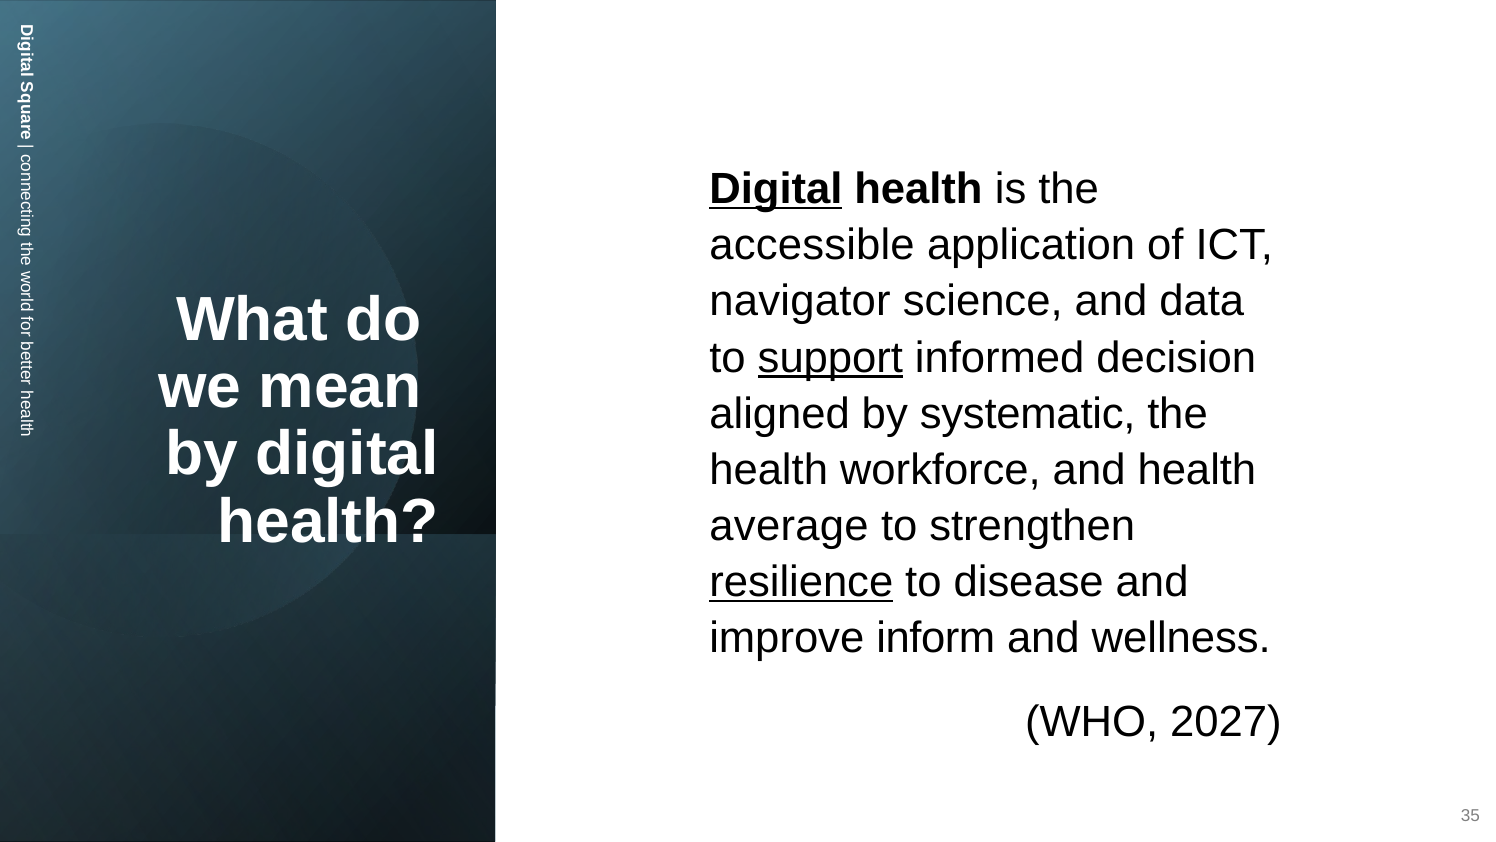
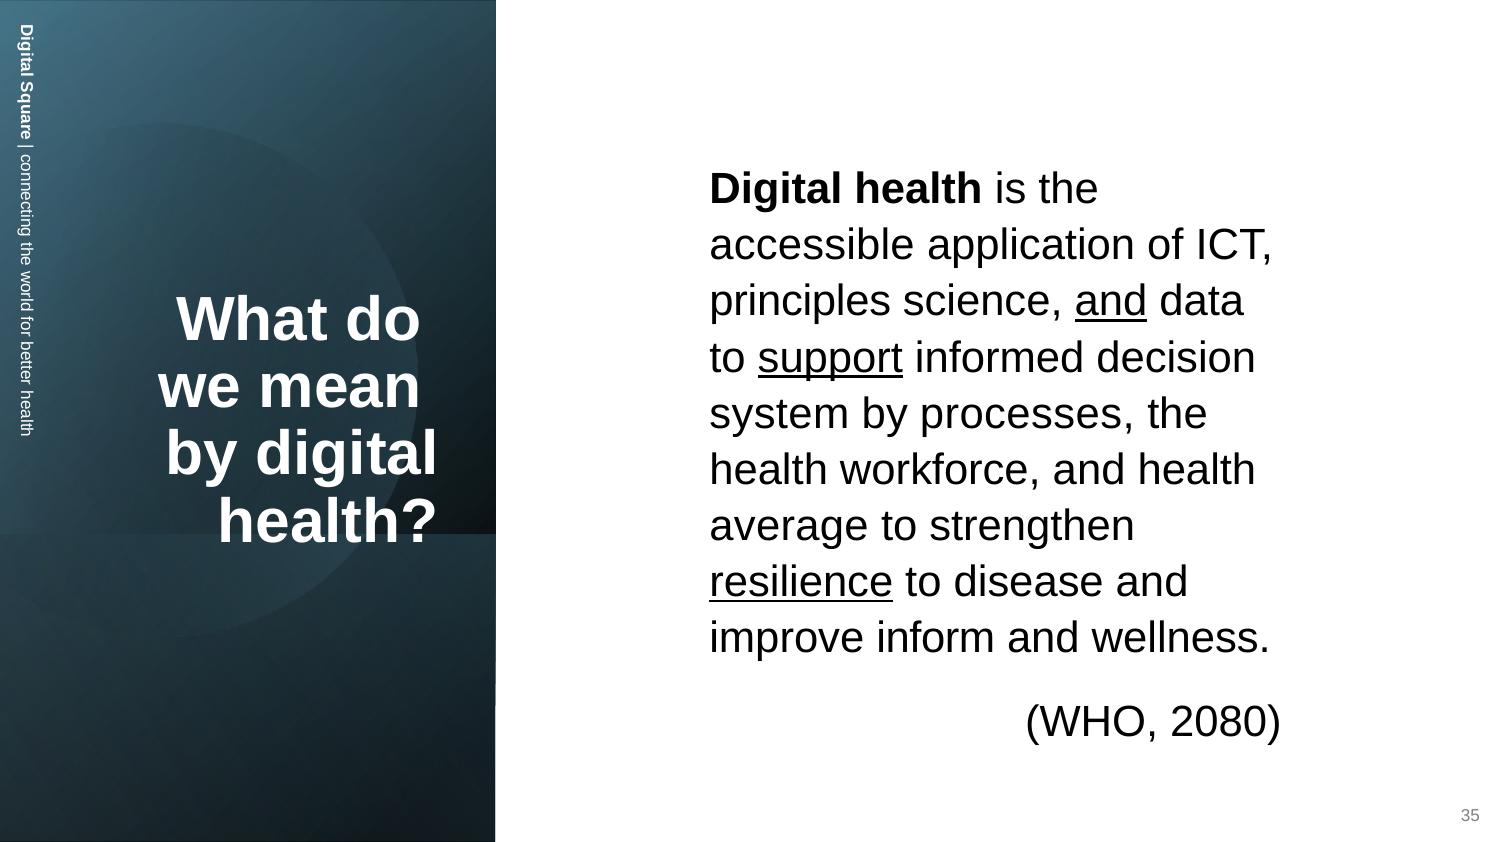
Digital underline: present -> none (776, 189)
navigator: navigator -> principles (800, 301)
and underline: none -> present (1111, 301)
aligned: aligned -> system (779, 414)
systematic: systematic -> processes (1027, 414)
2027: 2027 -> 2080 (1226, 722)
